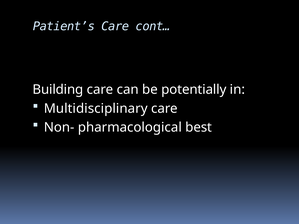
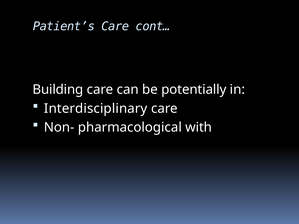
Multidisciplinary: Multidisciplinary -> Interdisciplinary (96, 109)
best: best -> with (199, 127)
